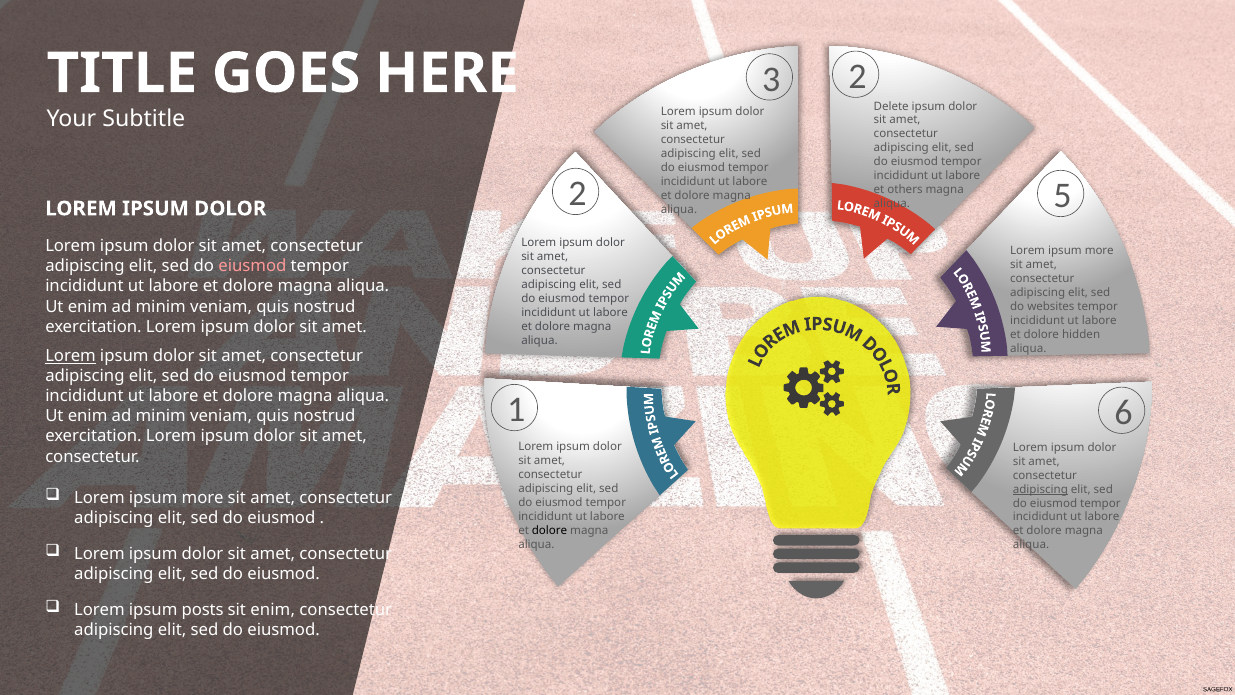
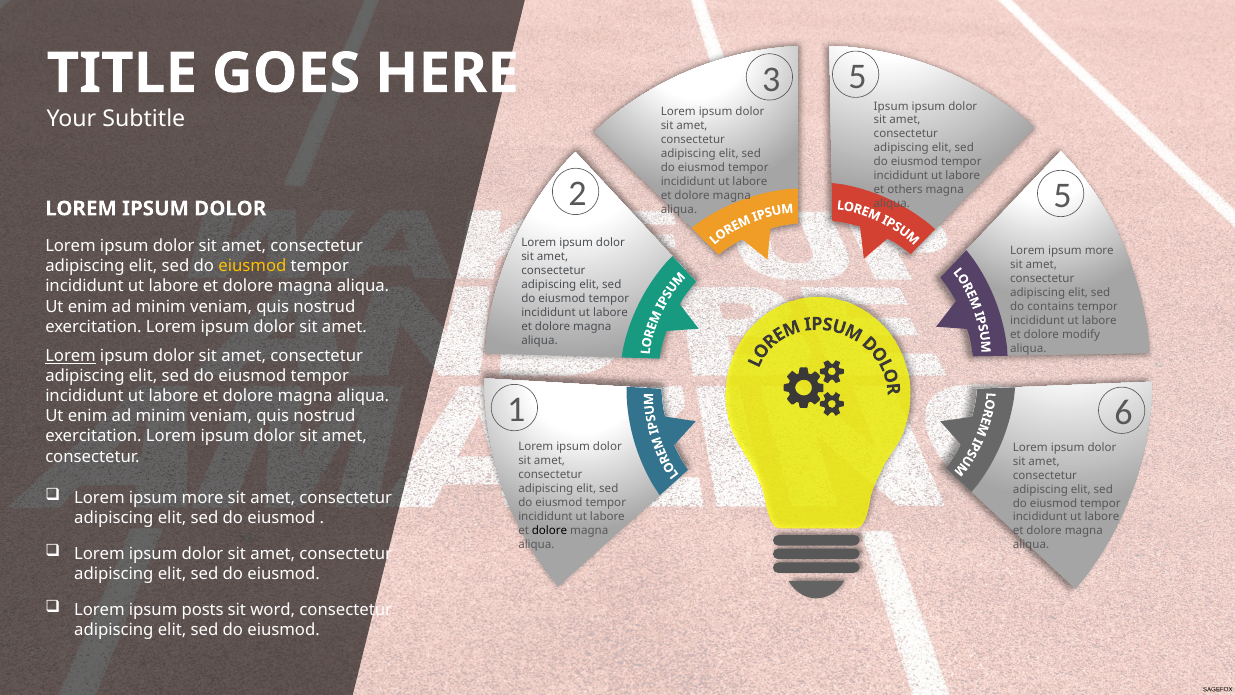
2: 2 -> 5 (857, 77)
Delete: Delete -> Ipsum (891, 106)
eiusmod colour: pink -> yellow (252, 266)
websites: websites -> contains (1051, 307)
hidden: hidden -> modify (1081, 334)
adipiscing underline: present -> none (1040, 489)
sit enim: enim -> word (273, 609)
